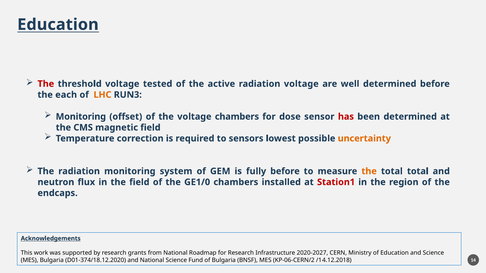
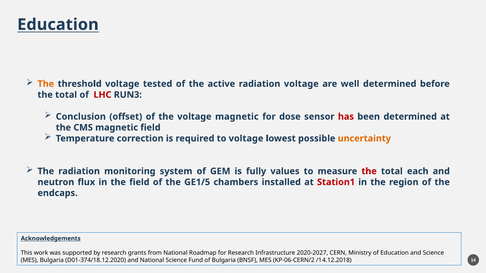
The colour: red -> orange (46, 84)
each: each -> total (66, 95)
LHC colour: orange -> red (102, 95)
Monitoring: Monitoring -> Conclusion (81, 117)
voltage chambers: chambers -> magnetic (237, 117)
to sensors: sensors -> voltage (246, 139)
fully before: before -> values (285, 171)
the colour: orange -> red (369, 171)
total total: total -> each (418, 171)
GE1/0: GE1/0 -> GE1/5 (197, 182)
